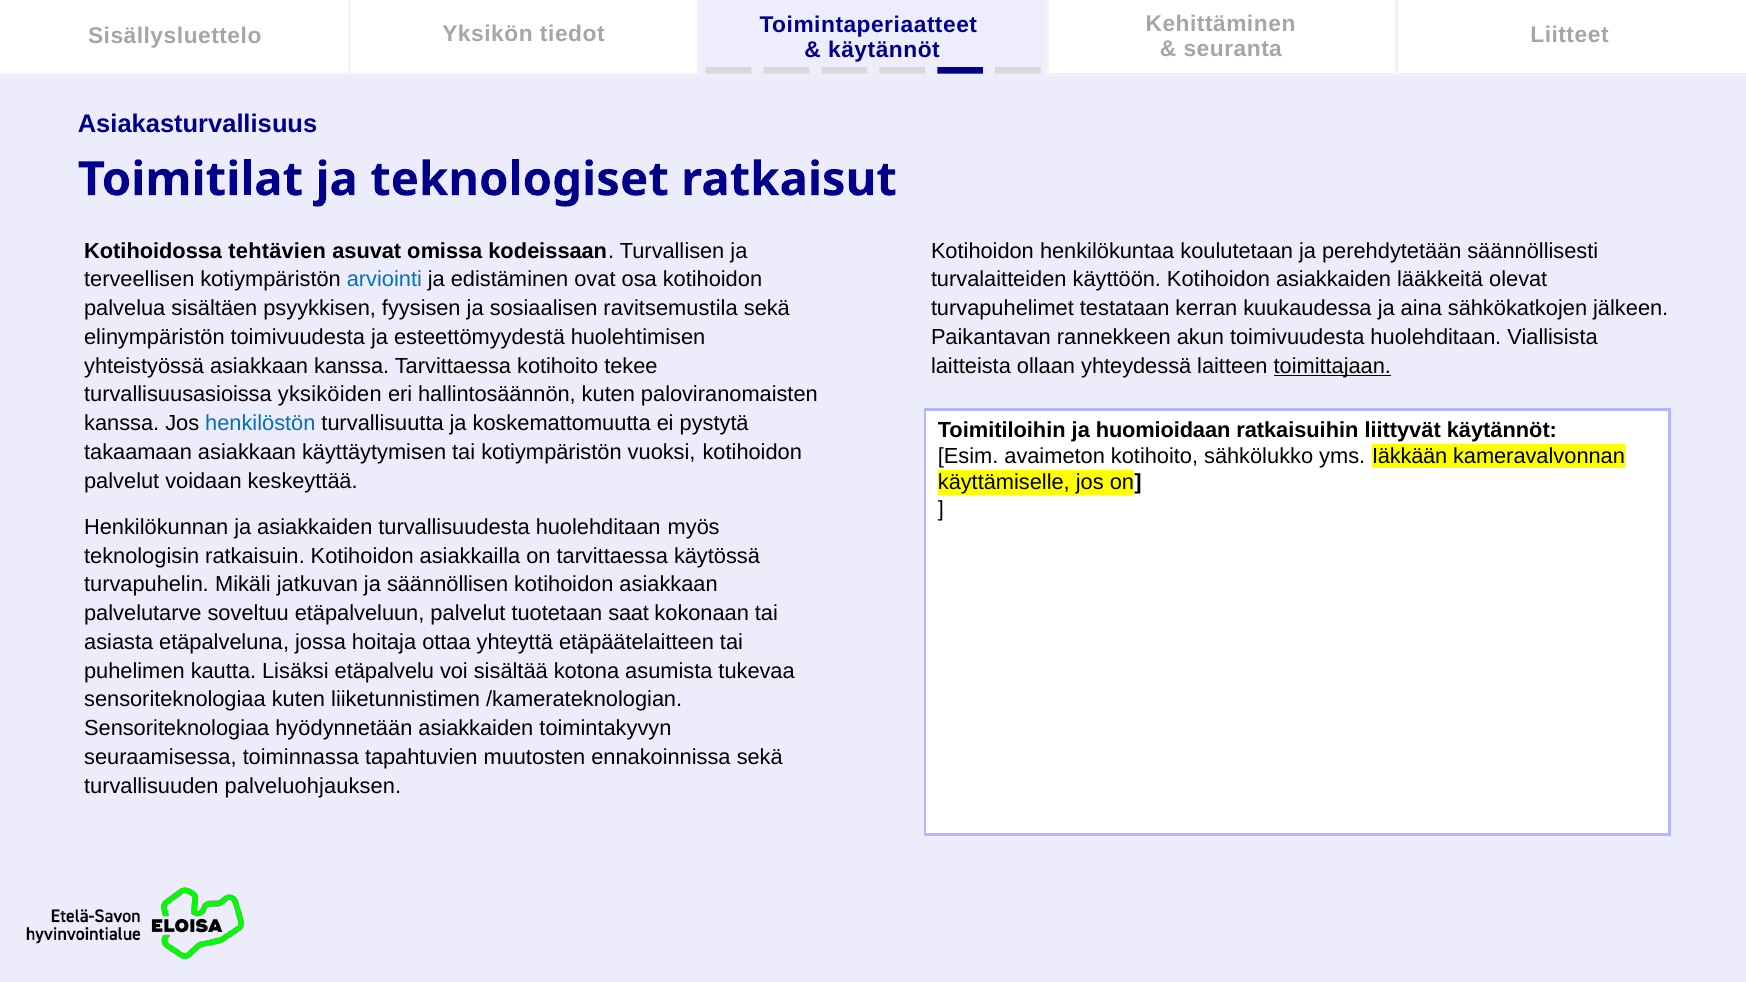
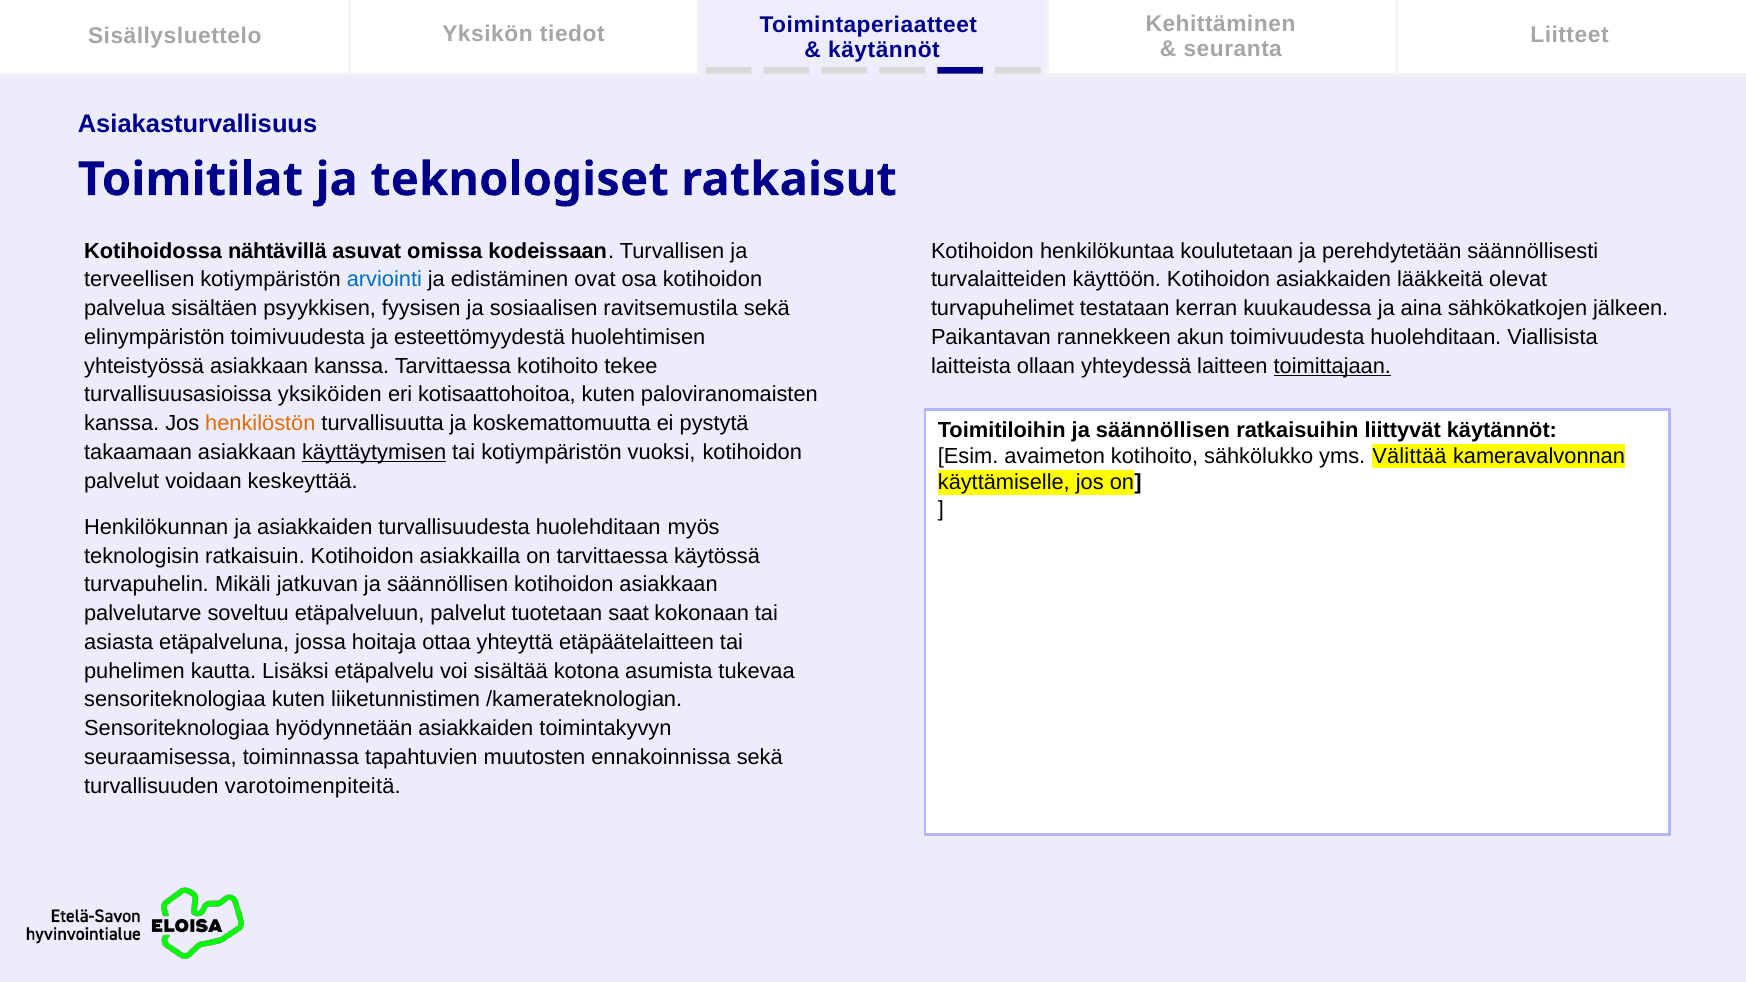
tehtävien: tehtävien -> nähtävillä (277, 251)
hallintosäännön: hallintosäännön -> kotisaattohoitoa (497, 395)
henkilöstön colour: blue -> orange (260, 423)
Toimitiloihin ja huomioidaan: huomioidaan -> säännöllisen (1163, 430)
käyttäytymisen underline: none -> present (374, 452)
Iäkkään: Iäkkään -> Välittää (1409, 457)
palveluohjauksen: palveluohjauksen -> varotoimenpiteitä (313, 786)
